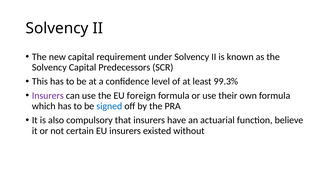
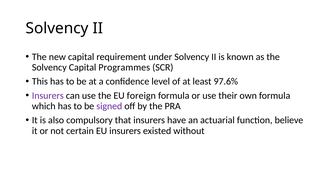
Predecessors: Predecessors -> Programmes (124, 67)
99.3%: 99.3% -> 97.6% (226, 81)
signed colour: blue -> purple (109, 106)
